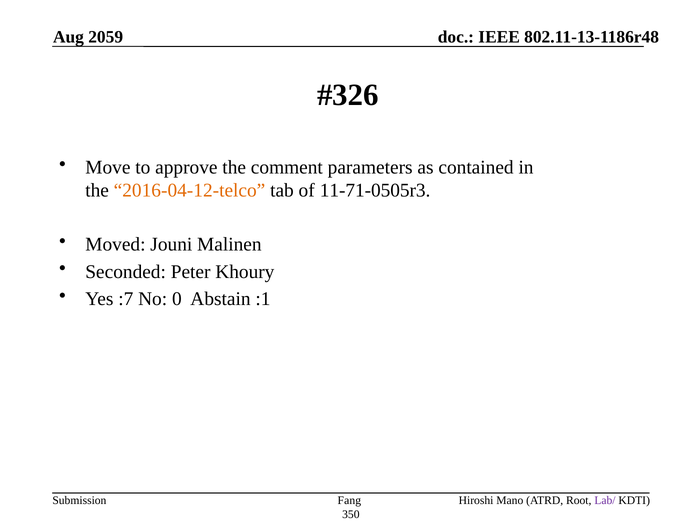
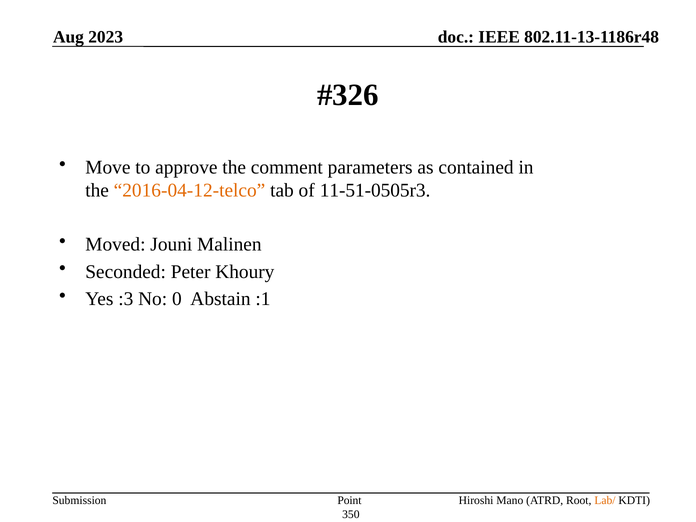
2059: 2059 -> 2023 (106, 37)
11-71-0505r3: 11-71-0505r3 -> 11-51-0505r3 (375, 190)
:7: :7 -> :3 (126, 299)
Fang: Fang -> Point (349, 501)
Lab/ colour: purple -> orange (605, 501)
